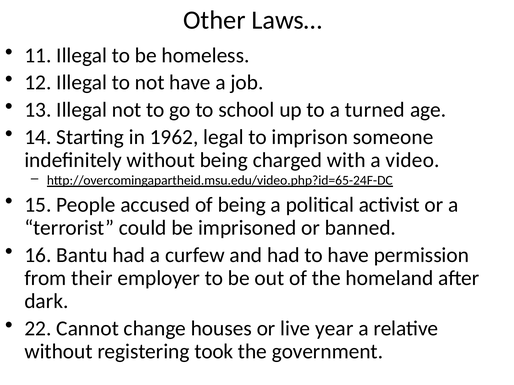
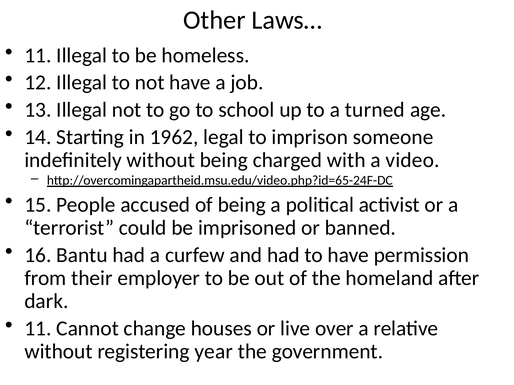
22: 22 -> 11 (38, 329)
year: year -> over (334, 329)
took: took -> year (214, 352)
